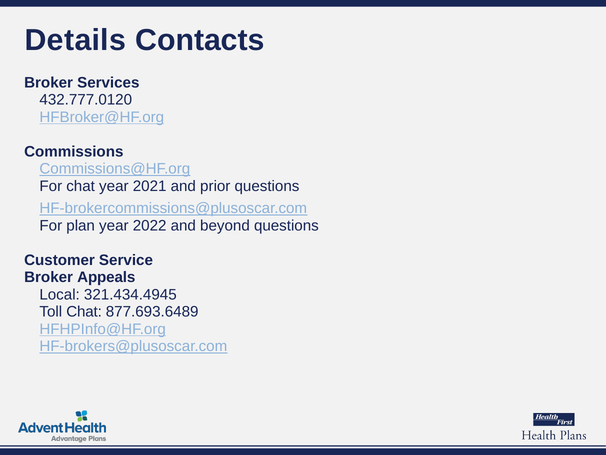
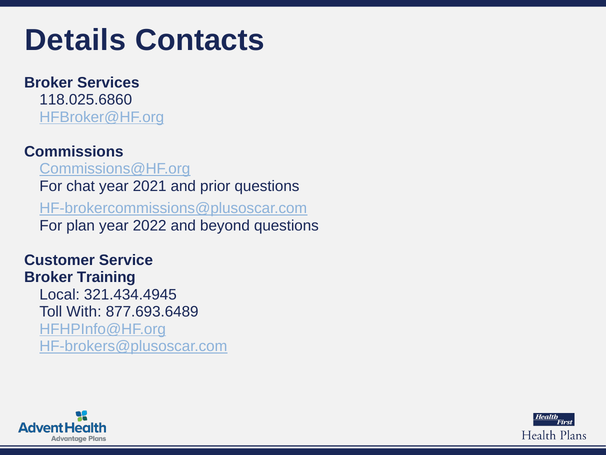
432.777.0120: 432.777.0120 -> 118.025.6860 (86, 100)
Appeals: Appeals -> Training (106, 277)
Toll Chat: Chat -> With (84, 312)
